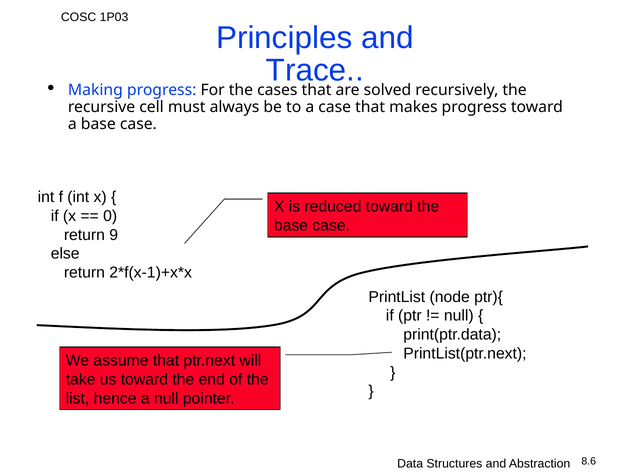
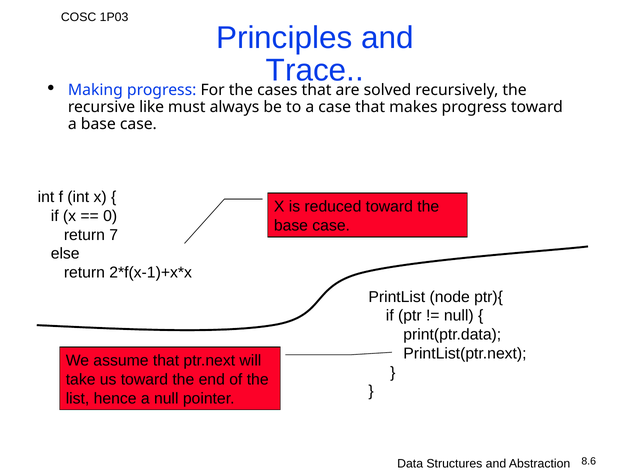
cell: cell -> like (152, 107)
9: 9 -> 7 (114, 235)
